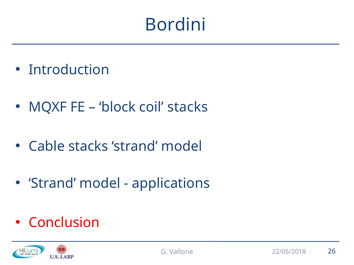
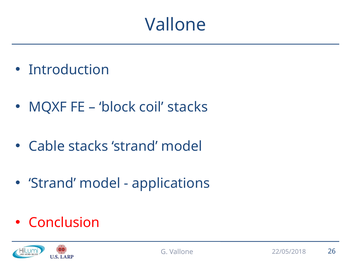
Bordini: Bordini -> Vallone (176, 25)
